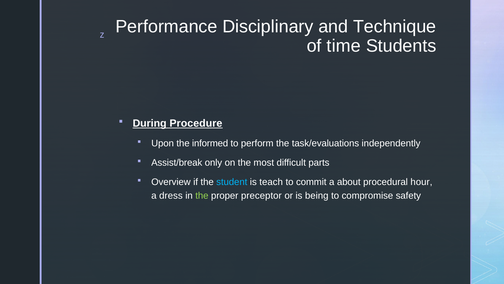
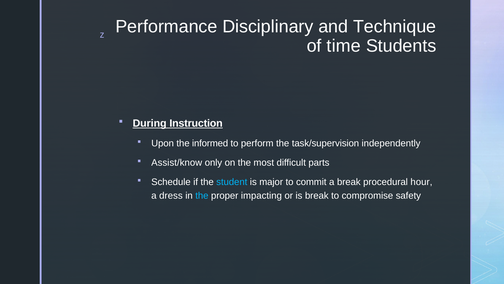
Procedure: Procedure -> Instruction (196, 123)
task/evaluations: task/evaluations -> task/supervision (325, 143)
Assist/break: Assist/break -> Assist/know (177, 162)
Overview: Overview -> Schedule (171, 182)
teach: teach -> major (271, 182)
a about: about -> break (349, 182)
the colour: light green -> light blue (202, 195)
preceptor: preceptor -> impacting (261, 195)
is being: being -> break (317, 195)
